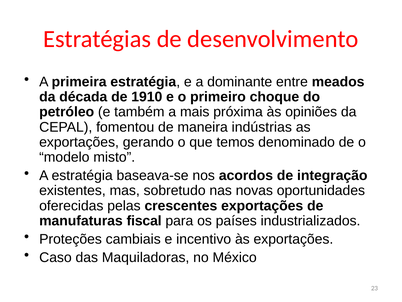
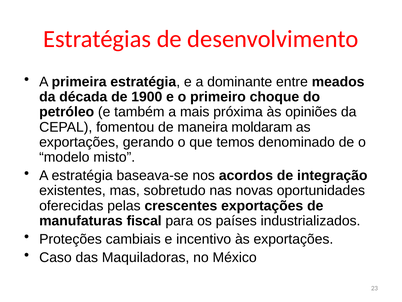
1910: 1910 -> 1900 (147, 97)
indústrias: indústrias -> moldaram (262, 127)
